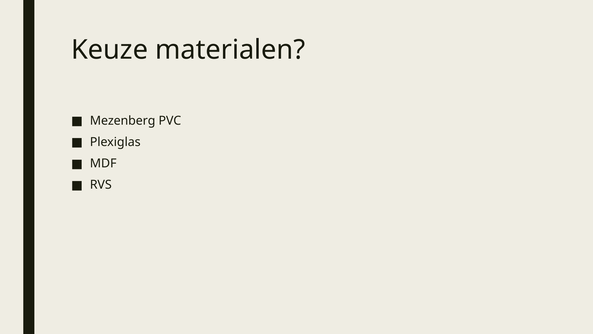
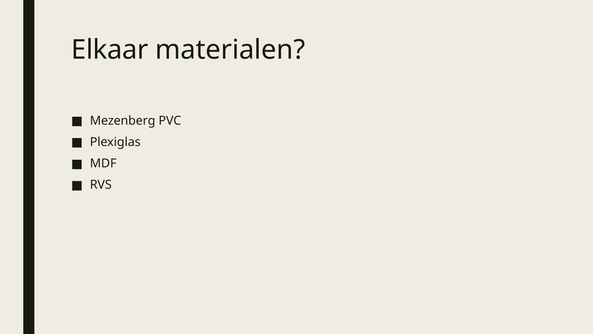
Keuze: Keuze -> Elkaar (110, 50)
